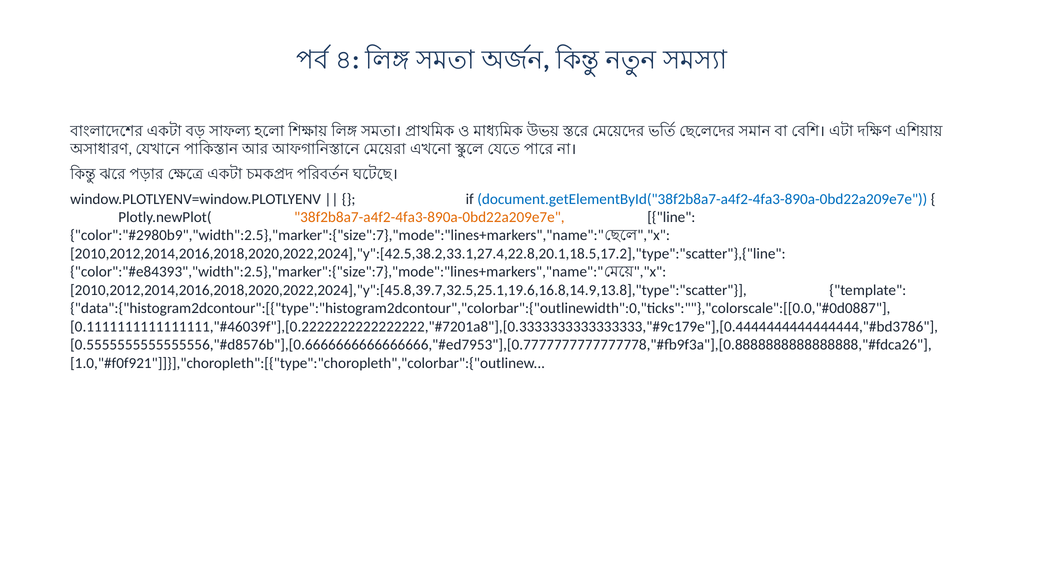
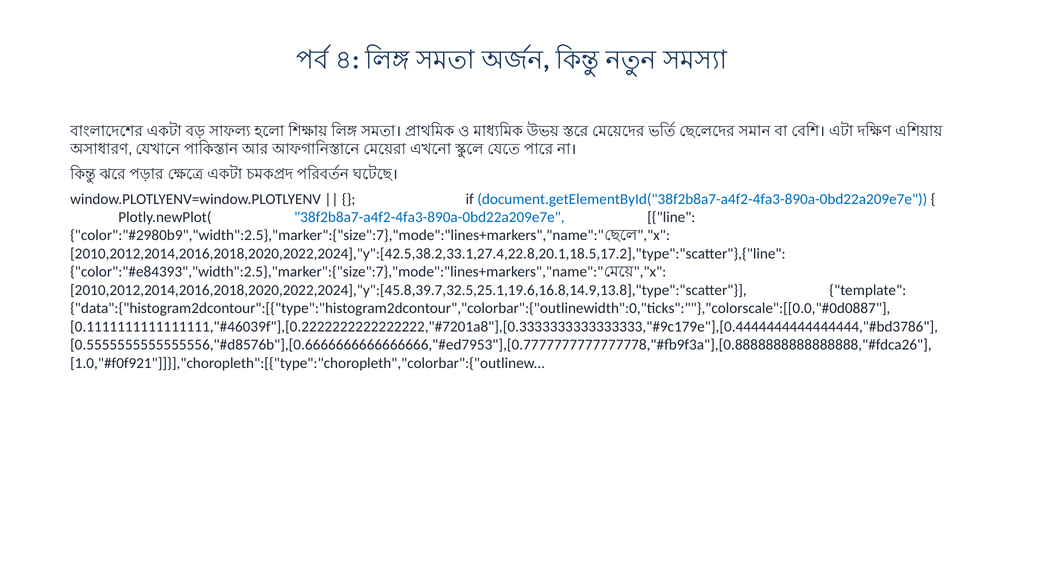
38f2b8a7-a4f2-4fa3-890a-0bd22a209e7e colour: orange -> blue (429, 217)
